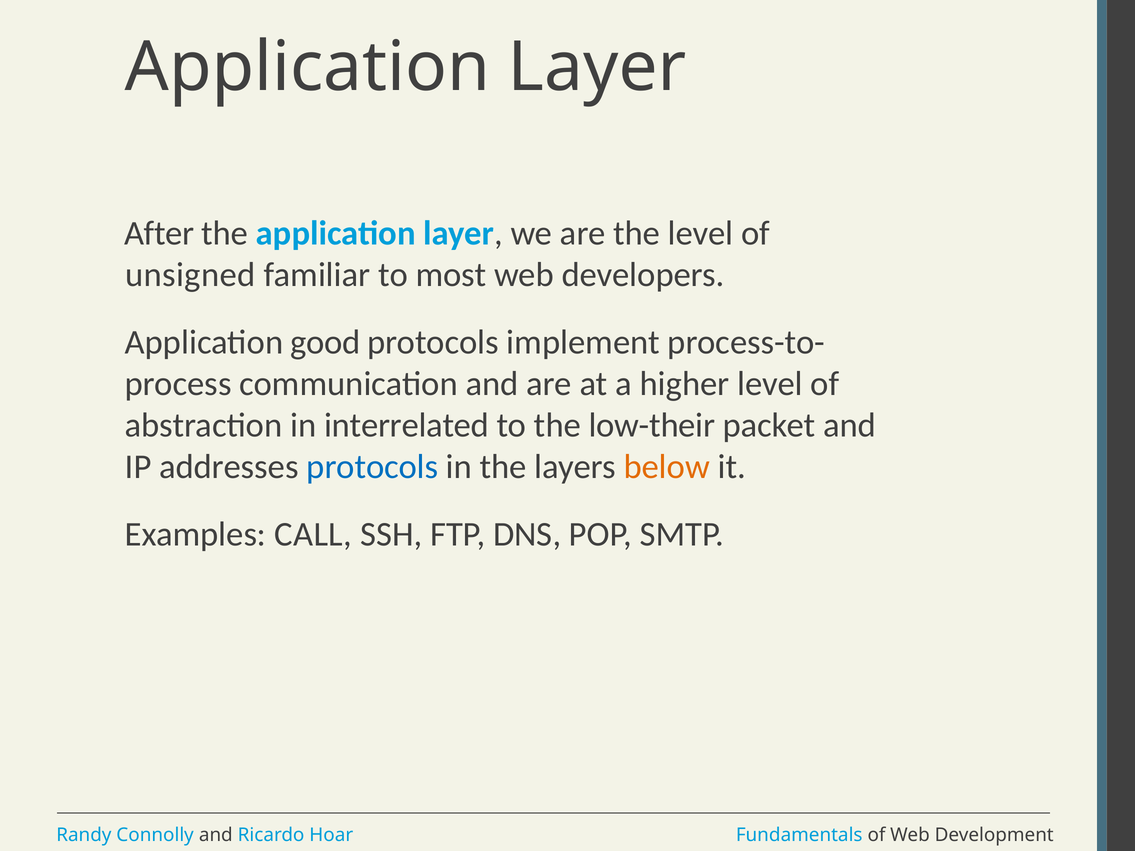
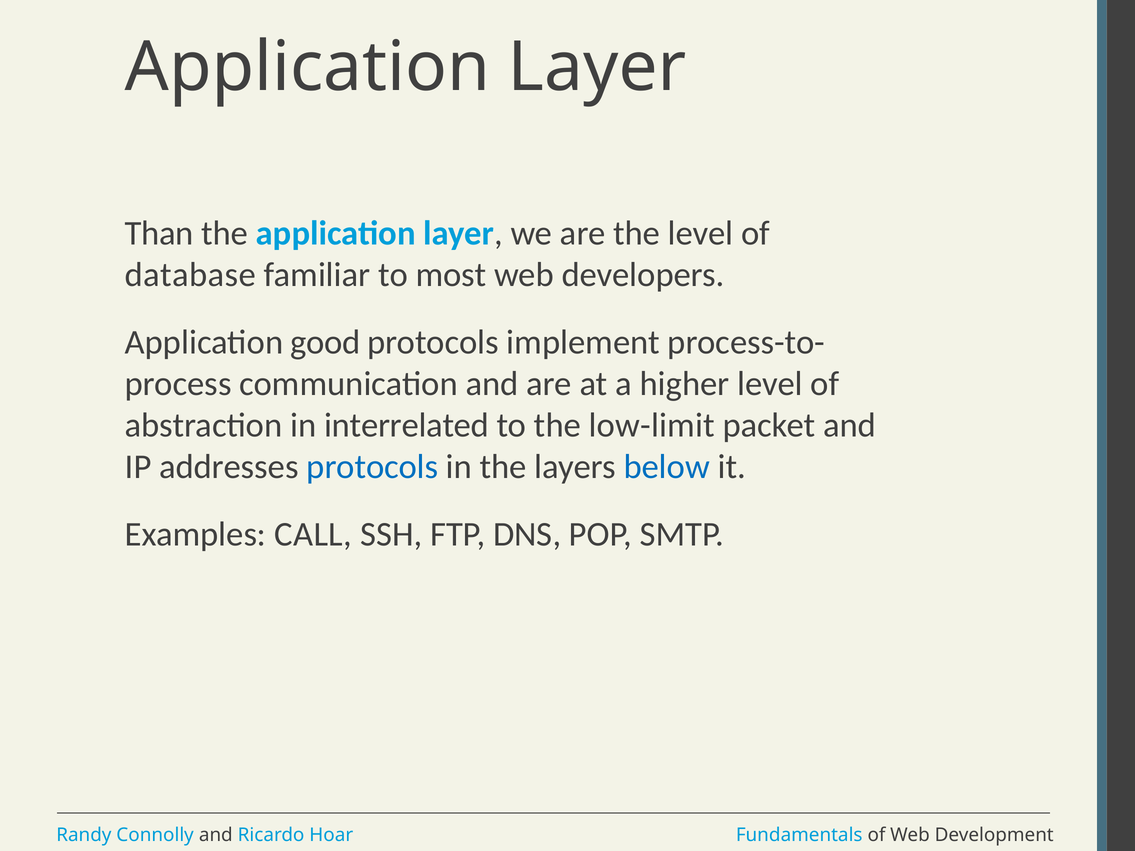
After: After -> Than (159, 233)
unsigned: unsigned -> database (190, 275)
low-their: low-their -> low-limit (652, 425)
below colour: orange -> blue (667, 467)
